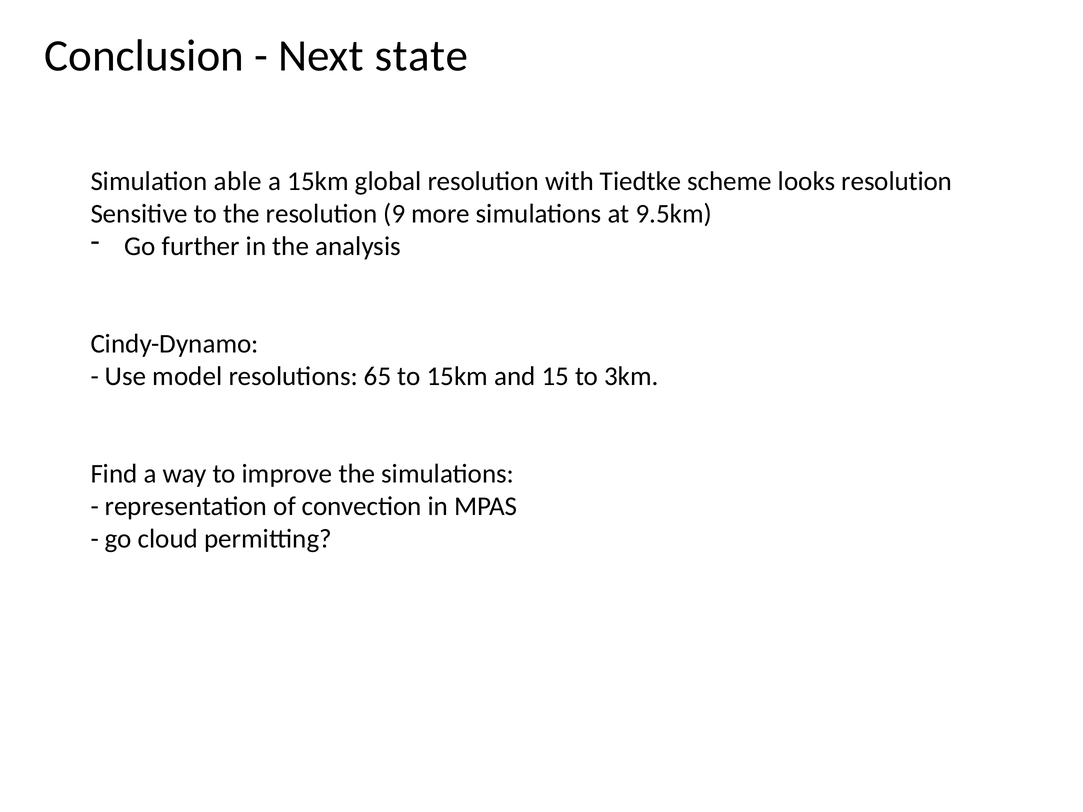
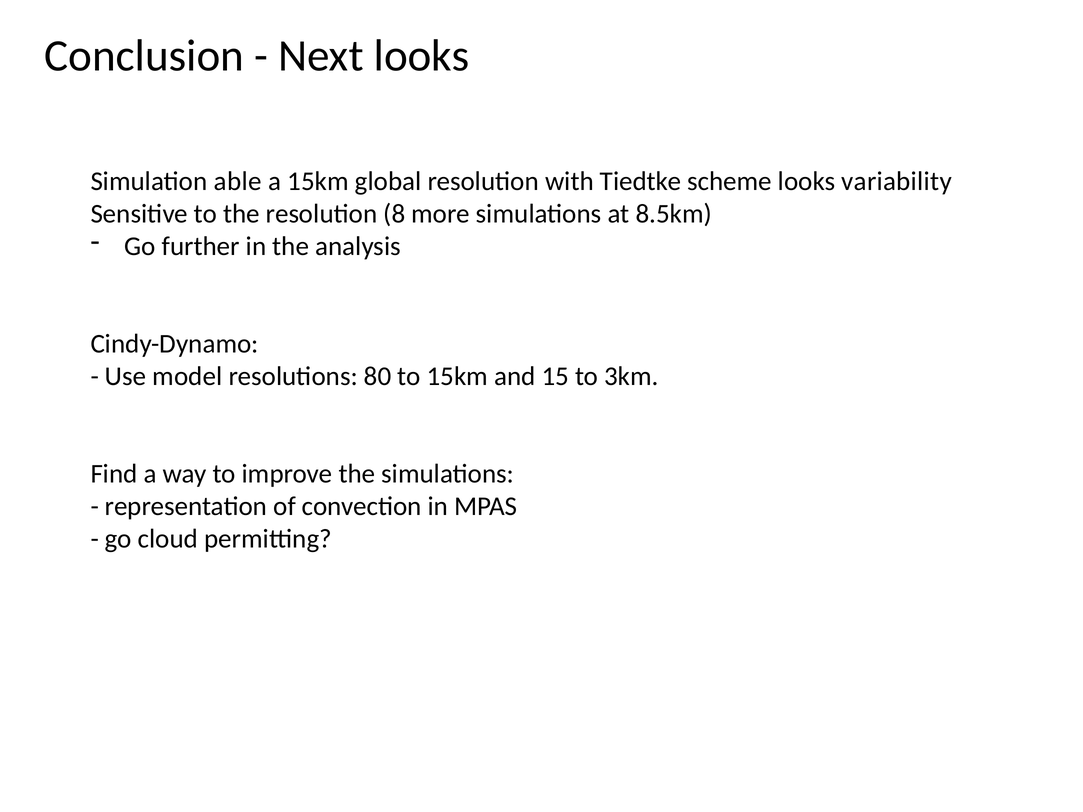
Next state: state -> looks (422, 56)
looks resolution: resolution -> variability (897, 181)
9: 9 -> 8 (394, 214)
9.5km: 9.5km -> 8.5km (674, 214)
65: 65 -> 80 (378, 376)
